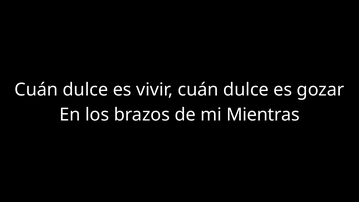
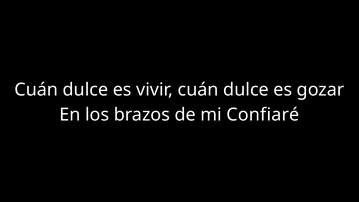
Mientras: Mientras -> Confiaré (263, 115)
